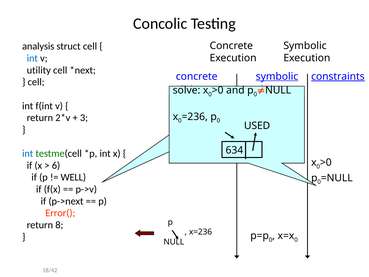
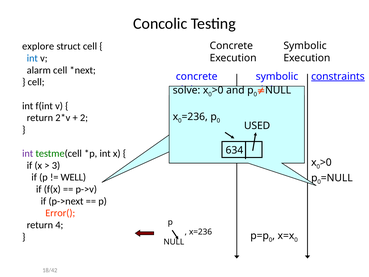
analysis: analysis -> explore (38, 46)
utility: utility -> alarm (39, 70)
symbolic underline: present -> none (277, 76)
3: 3 -> 2 (84, 118)
int colour: blue -> purple (28, 153)
6: 6 -> 3 (56, 165)
8: 8 -> 4 (59, 225)
